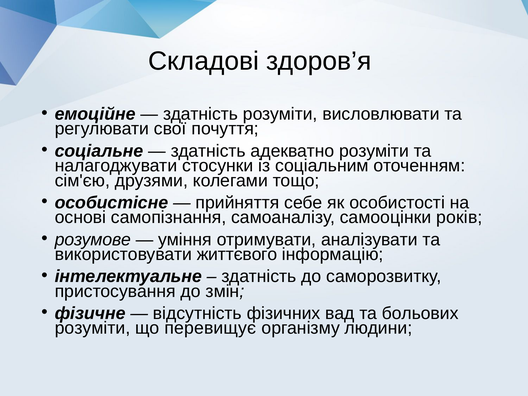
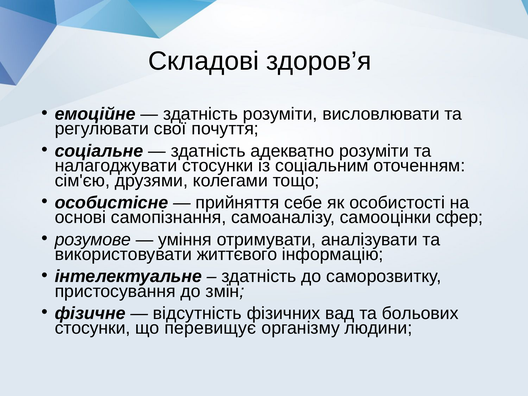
років: років -> сфер (460, 217)
розуміти: розуміти -> стосунки (93, 328)
